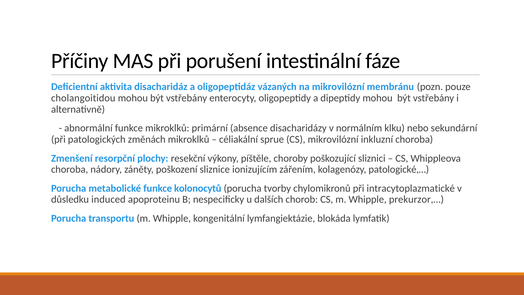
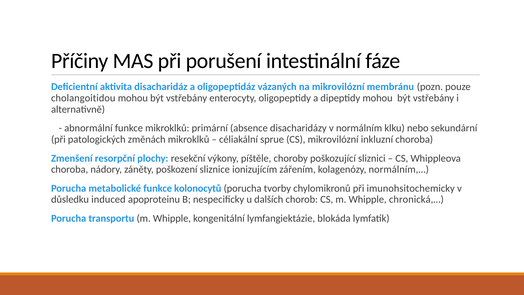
patologické,…: patologické,… -> normálním,… (399, 169)
intracytoplazmatické: intracytoplazmatické -> imunohsitochemicky (411, 188)
prekurzor,…: prekurzor,… -> chronická,… (416, 199)
